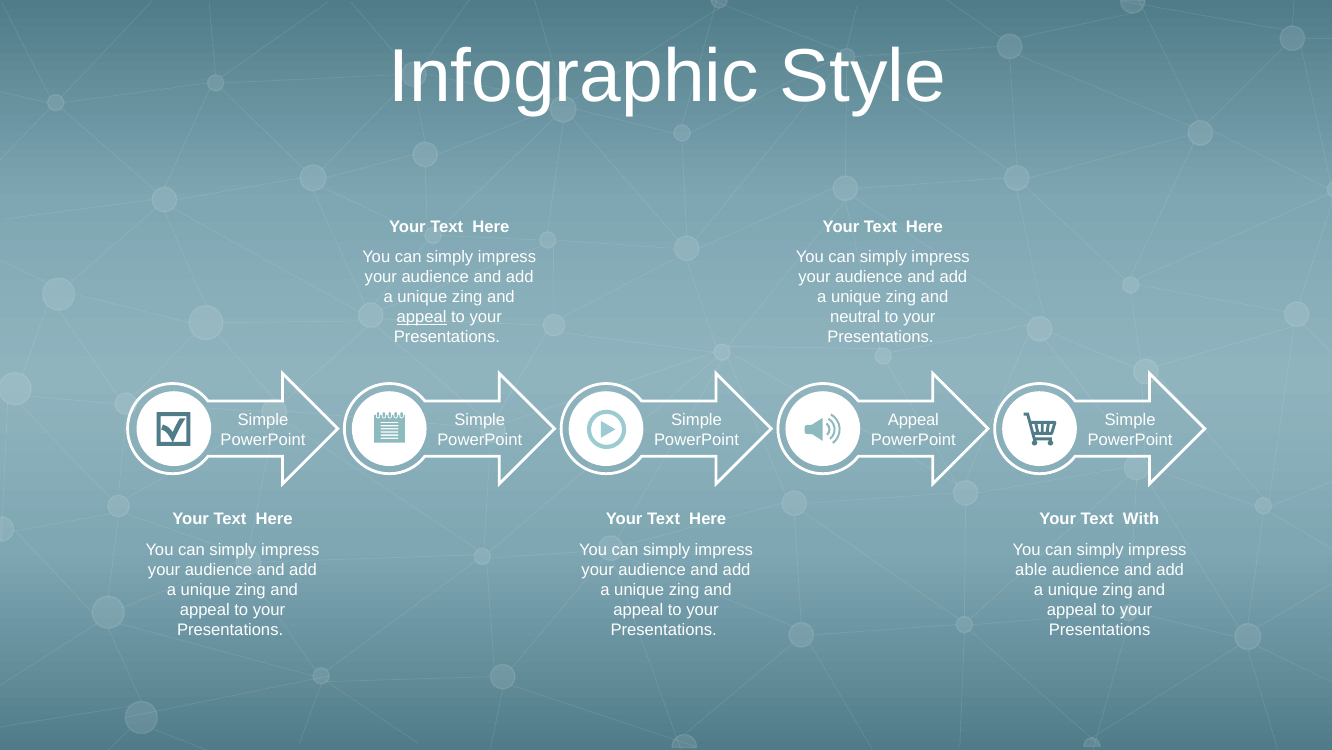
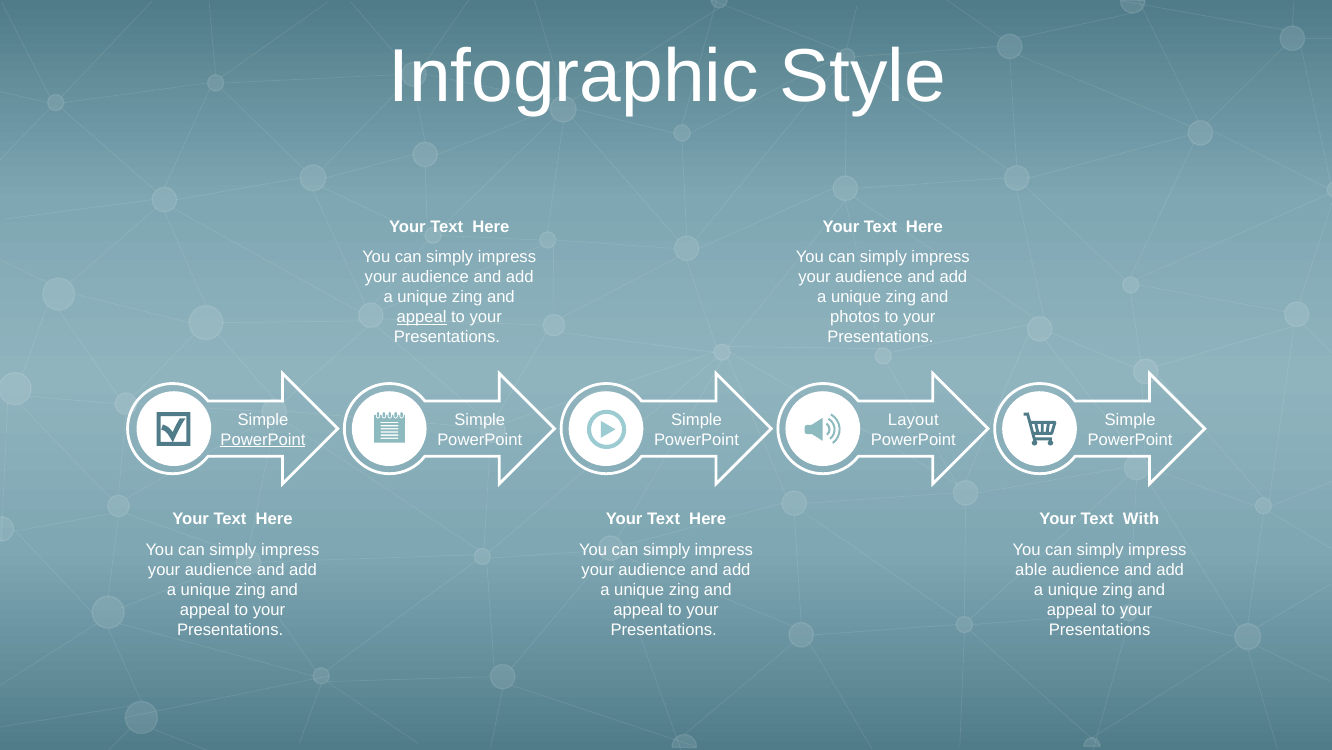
neutral: neutral -> photos (855, 317)
Appeal: Appeal -> Layout (913, 419)
PowerPoint underline: none -> present (263, 439)
